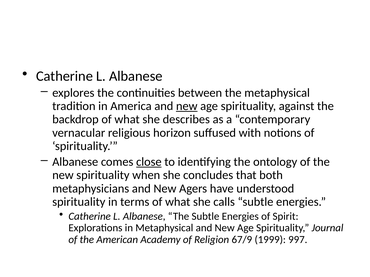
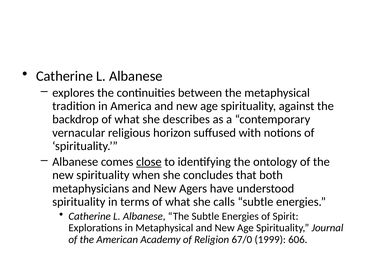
new underline: present -> none (187, 106)
67/9: 67/9 -> 67/0 (242, 240)
997: 997 -> 606 (298, 240)
